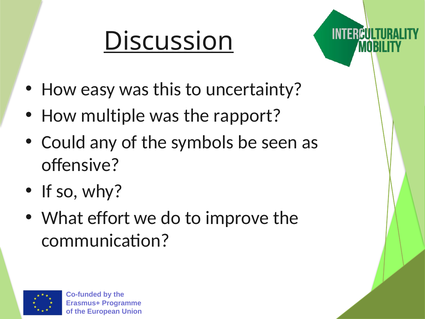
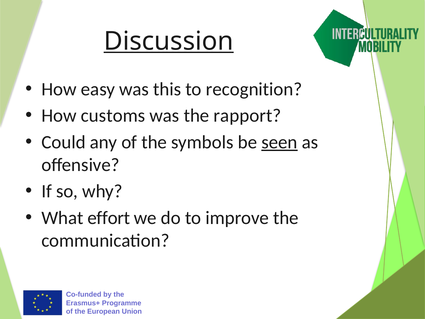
uncertainty: uncertainty -> recognition (254, 89)
multiple: multiple -> customs (113, 116)
seen underline: none -> present (280, 142)
